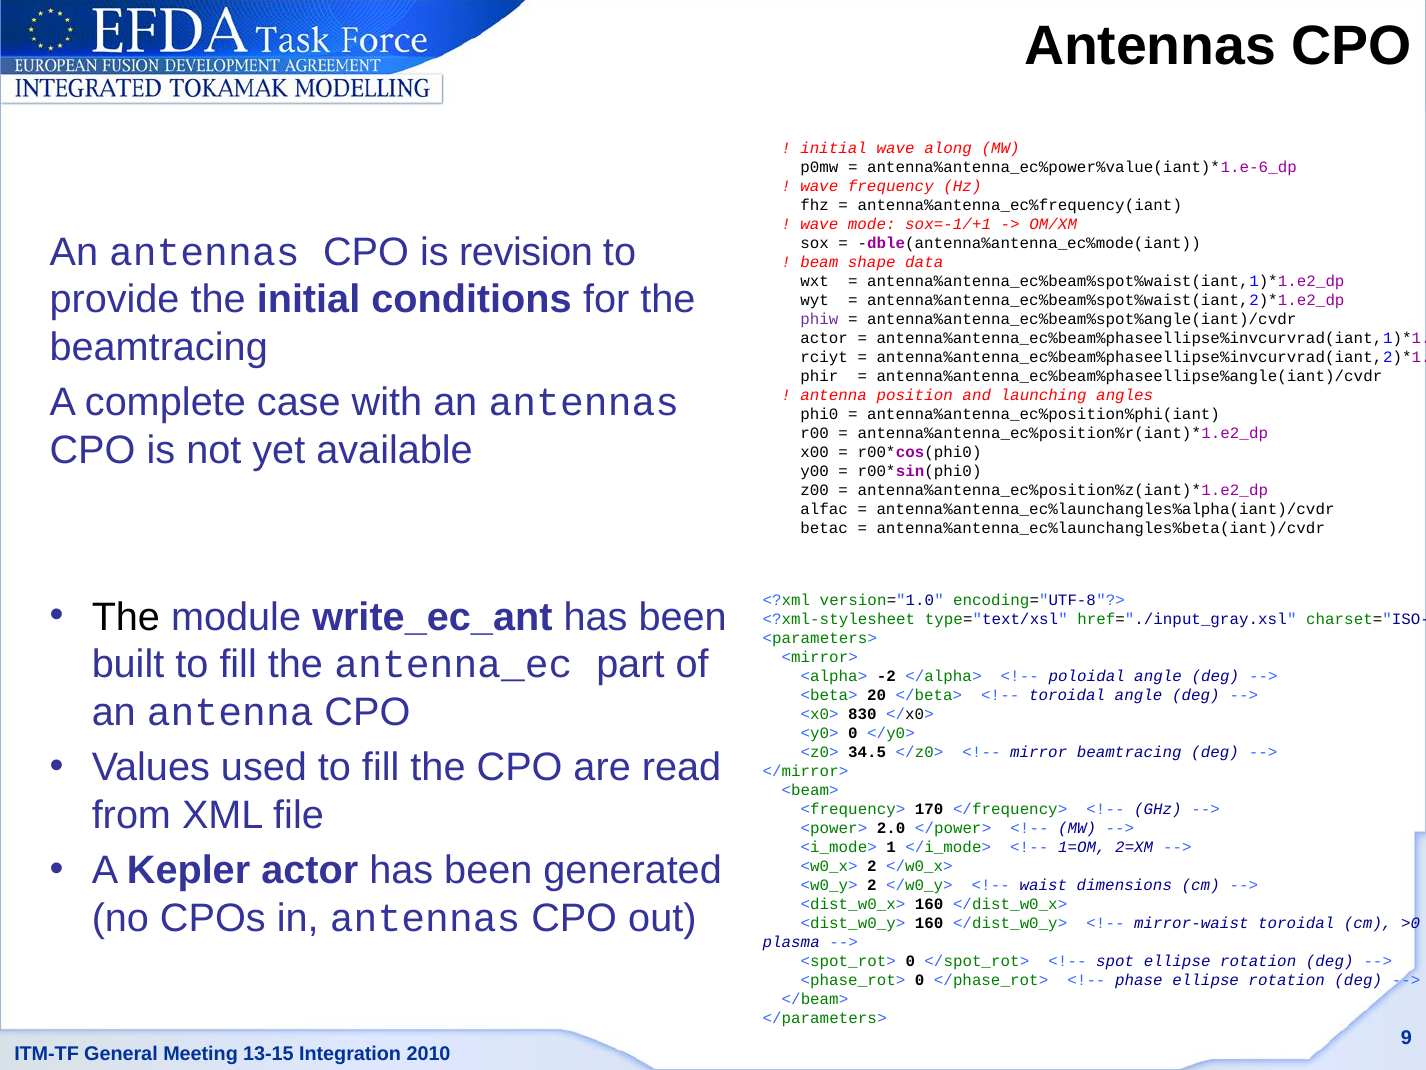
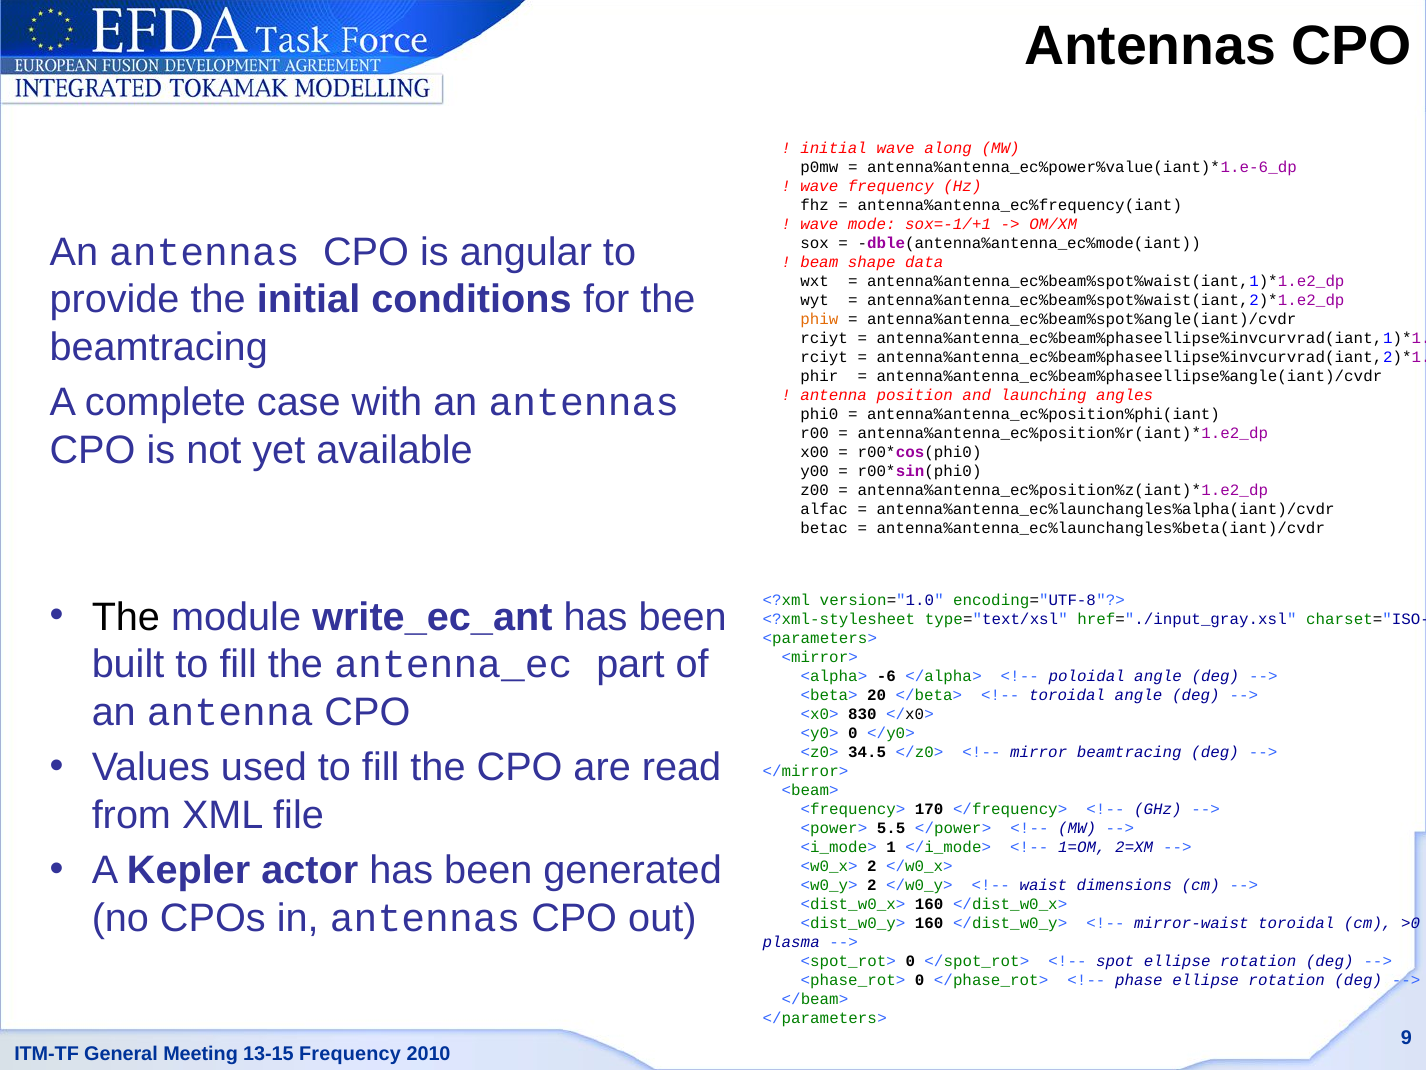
revision: revision -> angular (526, 252)
phiw colour: purple -> orange (819, 319)
actor: actor -> rciyt (824, 338)
-2: -2 -> -6 (886, 676)
2.0: 2.0 -> 5.5 (891, 828)
13-15 Integration: Integration -> Frequency (350, 1054)
